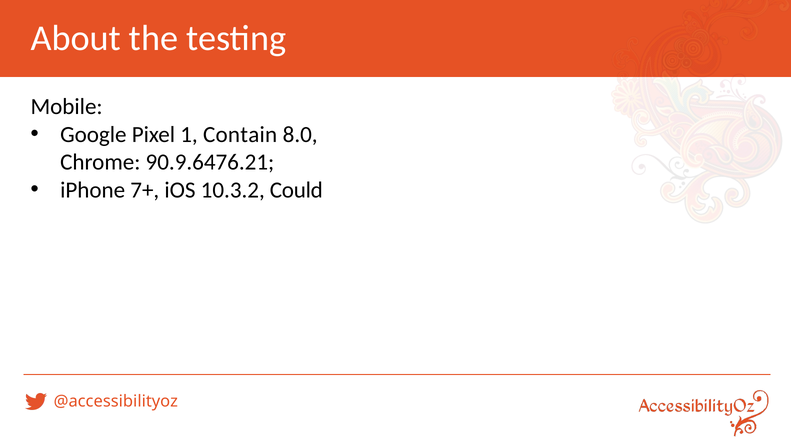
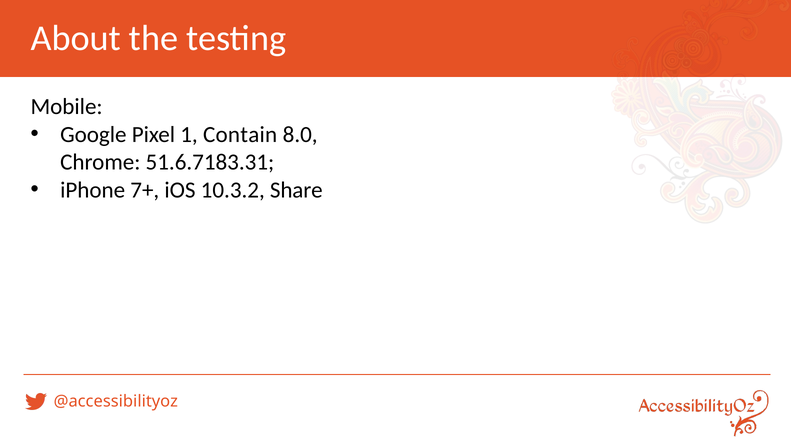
90.9.6476.21: 90.9.6476.21 -> 51.6.7183.31 (210, 162)
Could: Could -> Share (296, 190)
